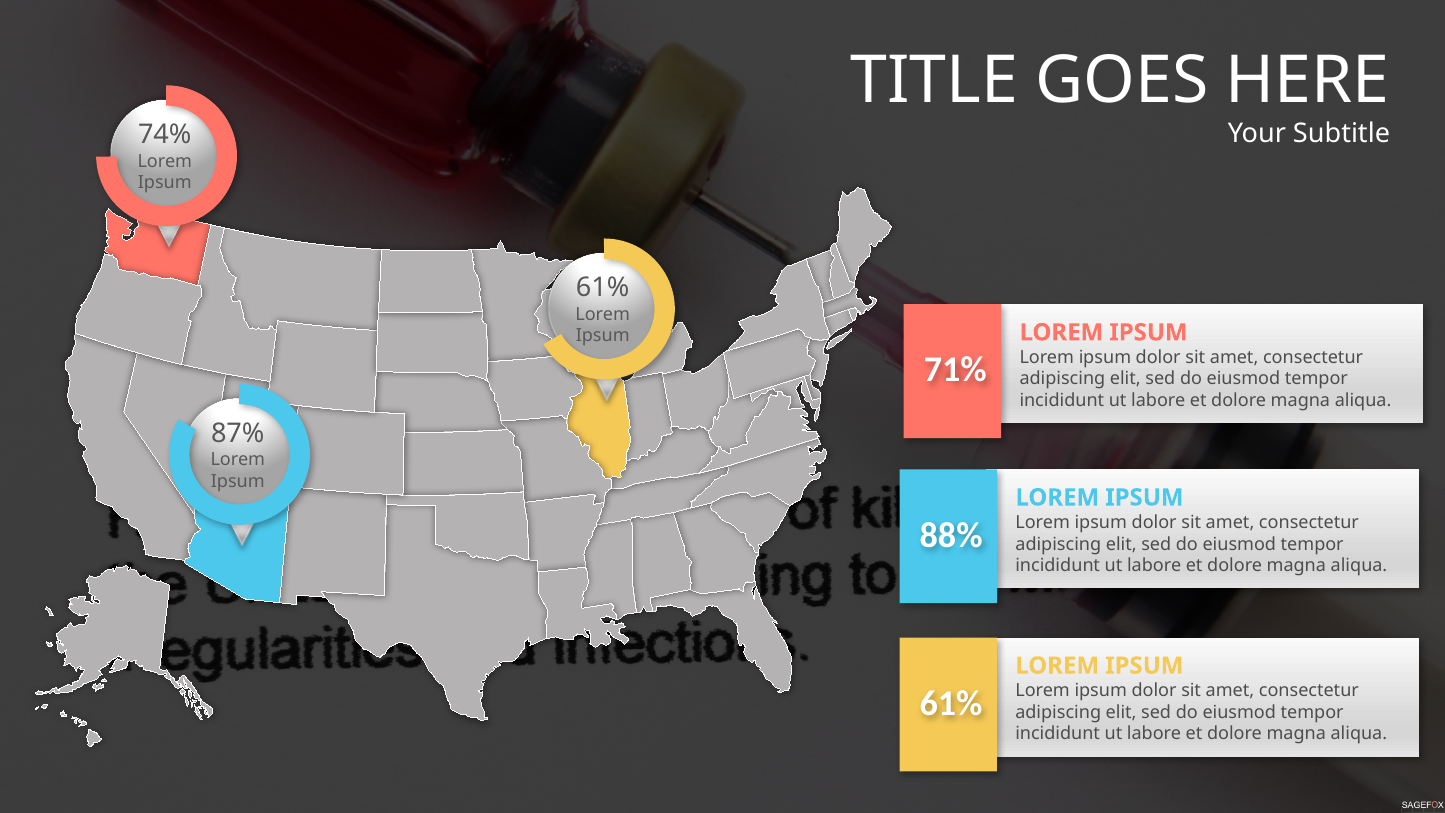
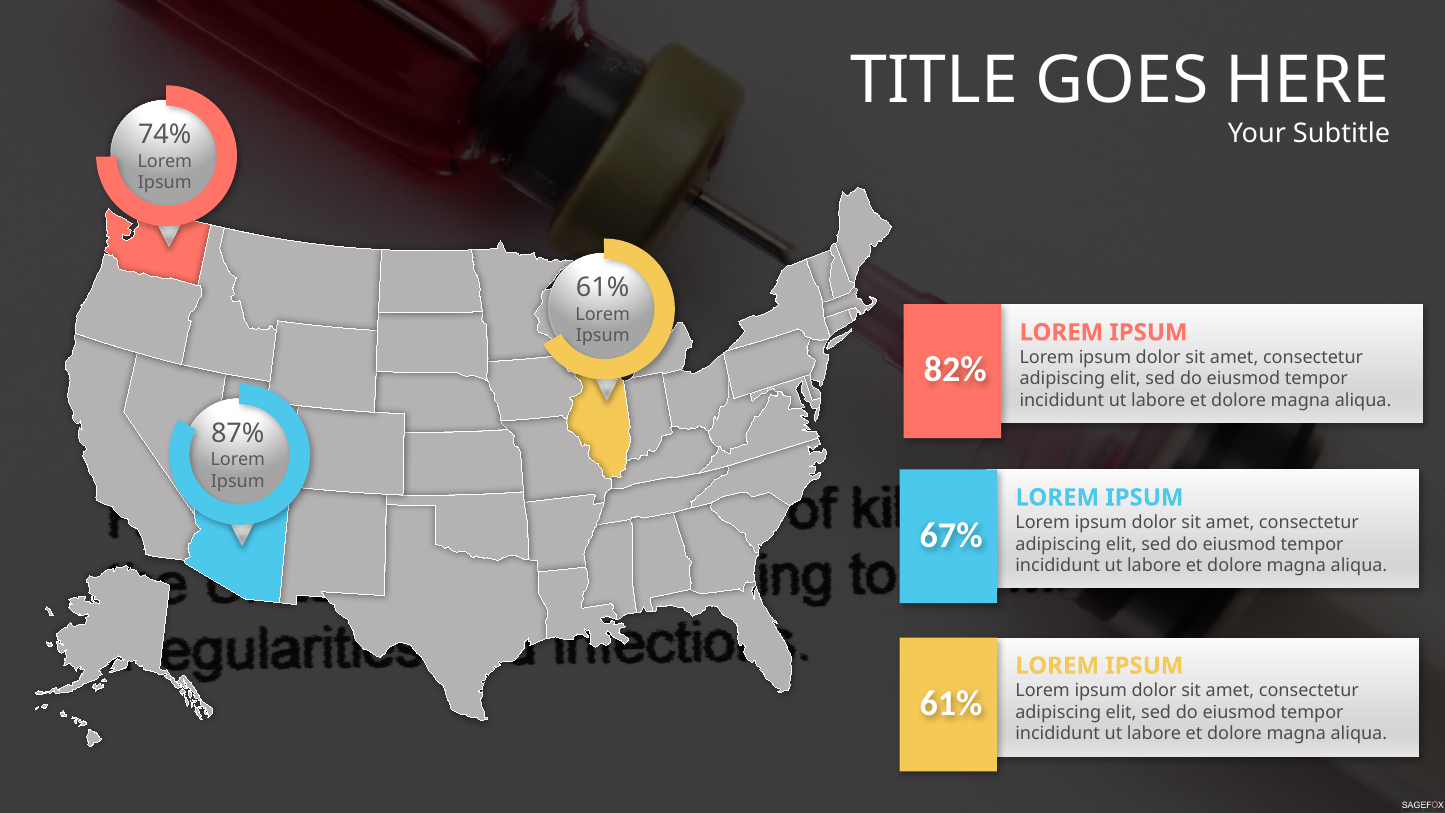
71%: 71% -> 82% (955, 370)
88%: 88% -> 67% (951, 535)
